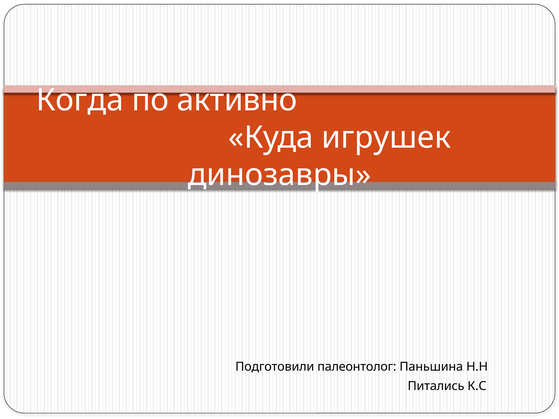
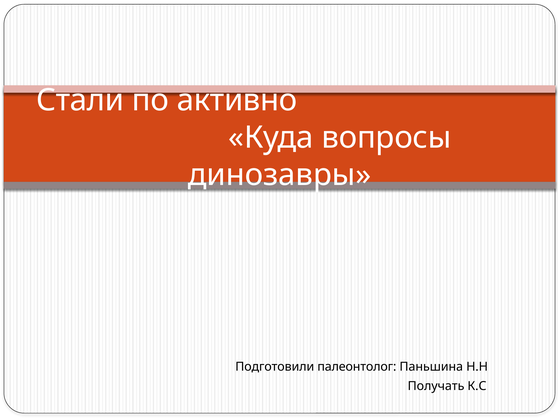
Когда: Когда -> Стали (80, 100)
игрушек: игрушек -> вопросы (386, 138)
Питались: Питались -> Получать (436, 386)
